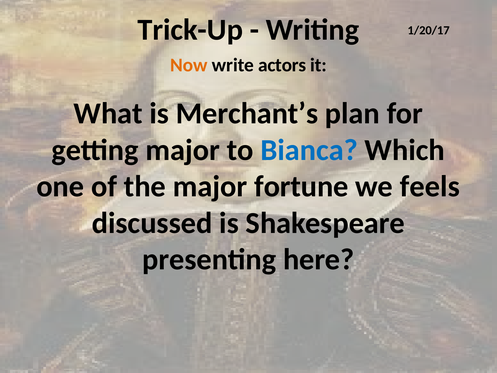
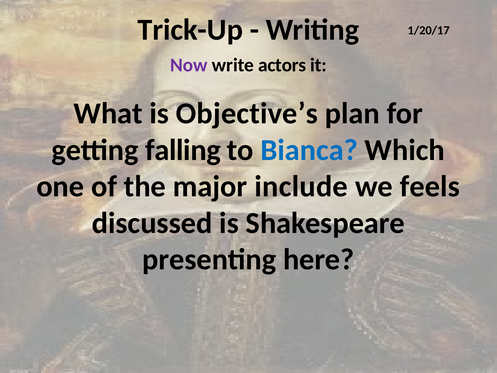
Now colour: orange -> purple (189, 65)
Merchant’s: Merchant’s -> Objective’s (247, 113)
getting major: major -> falling (183, 150)
fortune: fortune -> include (301, 186)
